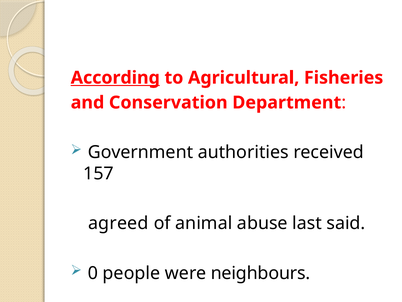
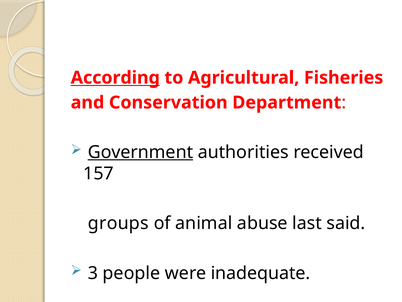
Government underline: none -> present (140, 152)
agreed: agreed -> groups (118, 223)
0: 0 -> 3 (93, 273)
neighbours: neighbours -> inadequate (260, 273)
